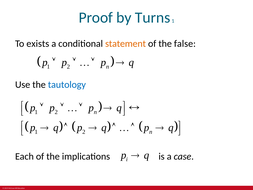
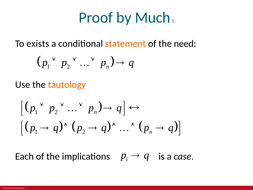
Turns: Turns -> Much (153, 18)
false: false -> need (185, 44)
tautology colour: blue -> orange (67, 85)
